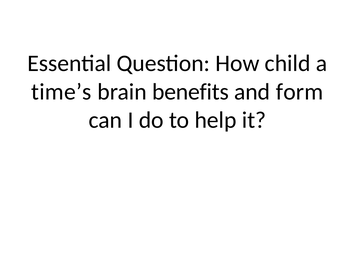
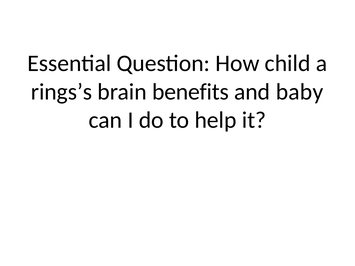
time’s: time’s -> rings’s (61, 92)
form: form -> baby (300, 92)
